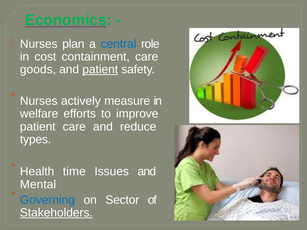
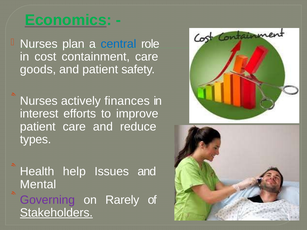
patient underline: present -> none (100, 70)
measure: measure -> finances (127, 101)
welfare: welfare -> interest (39, 114)
time: time -> help (74, 172)
Governing colour: blue -> purple (47, 200)
Sector: Sector -> Rarely (122, 200)
